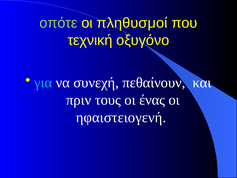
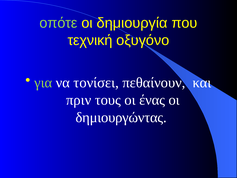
πληθυσμοί: πληθυσμοί -> δημιουργία (132, 23)
για colour: light blue -> light green (43, 83)
συνεχή: συνεχή -> τονίσει (96, 83)
ηφαιστειογενή: ηφαιστειογενή -> δημιουργώντας (121, 117)
